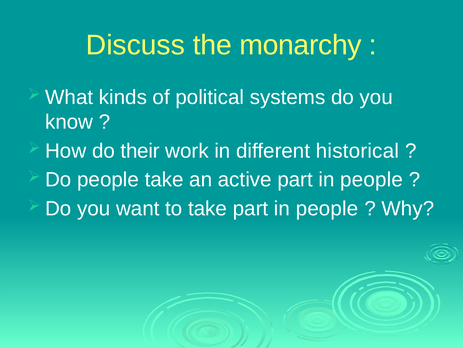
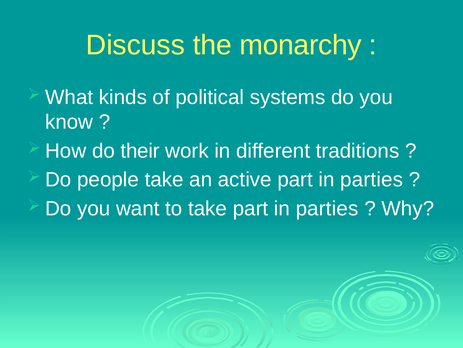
historical: historical -> traditions (358, 151)
active part in people: people -> parties (372, 179)
take part in people: people -> parties (327, 208)
